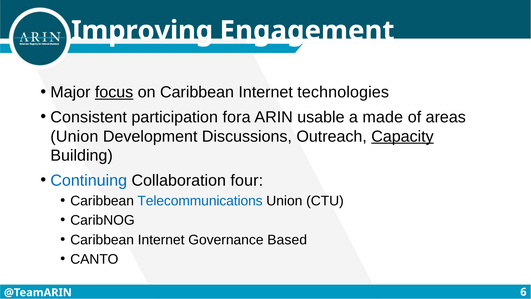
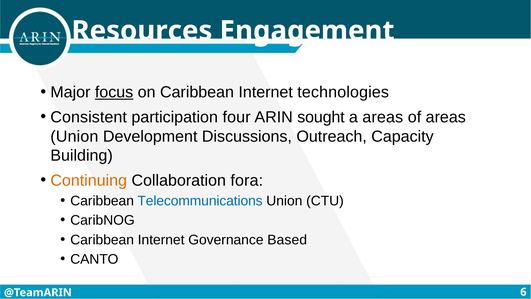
Improving: Improving -> Resources (142, 31)
fora: fora -> four (237, 117)
usable: usable -> sought (321, 117)
a made: made -> areas (383, 117)
Capacity underline: present -> none (402, 136)
Continuing colour: blue -> orange (89, 180)
four: four -> fora (247, 180)
